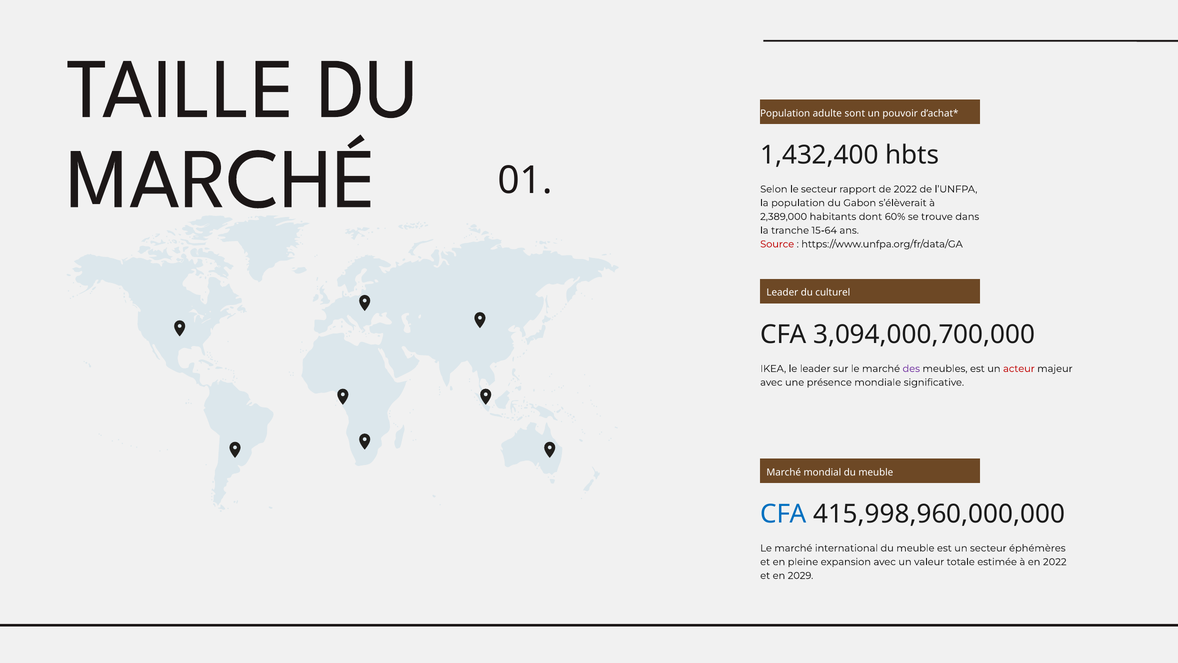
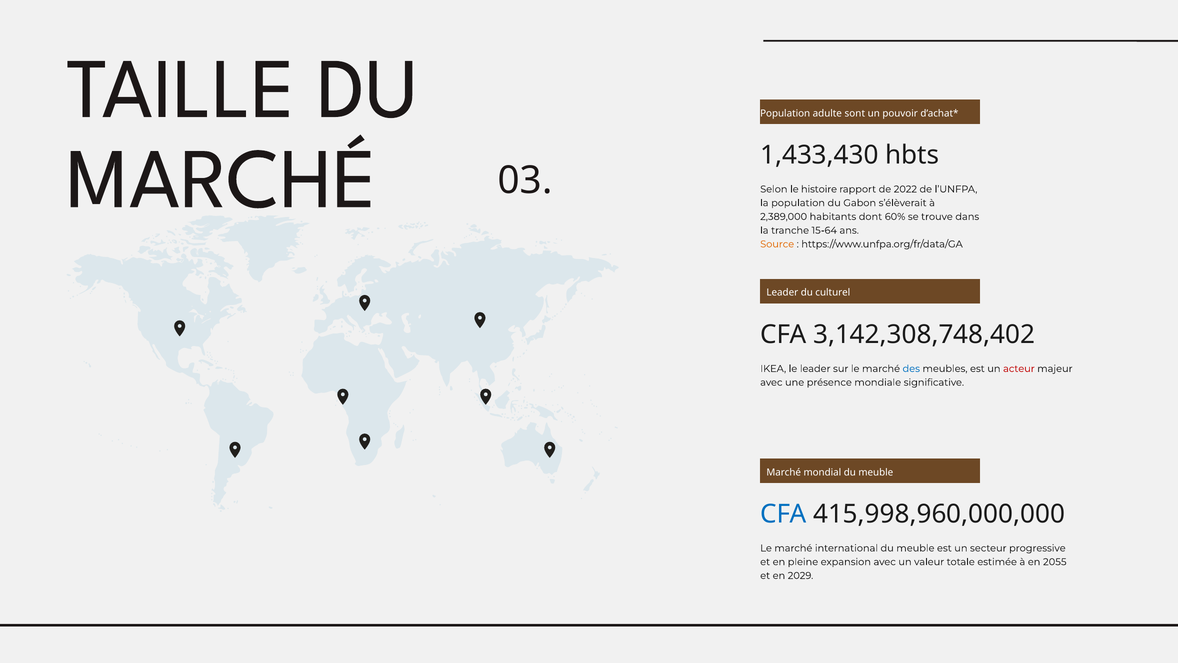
01: 01 -> 03 (525, 181)
1,432,400: 1,432,400 -> 1,433,430 (819, 155)
le secteur: secteur -> histoire (819, 189)
Source colour: red -> orange (777, 244)
3,094,000,700,000: 3,094,000,700,000 -> 3,142,308,748,402 (924, 335)
des colour: purple -> blue (911, 368)
éphémères: éphémères -> progressive (1037, 548)
en 2022: 2022 -> 2055 (1055, 562)
